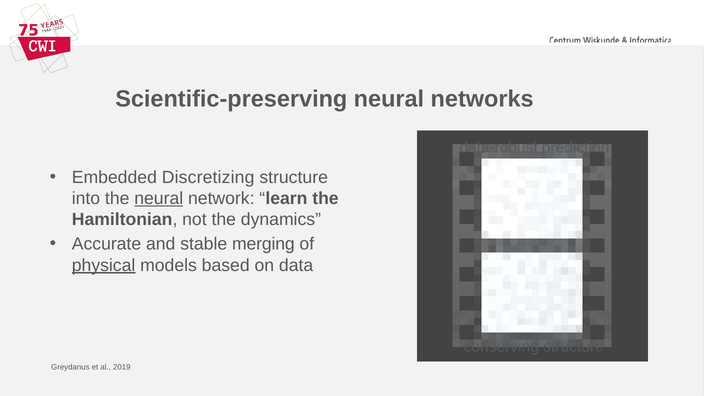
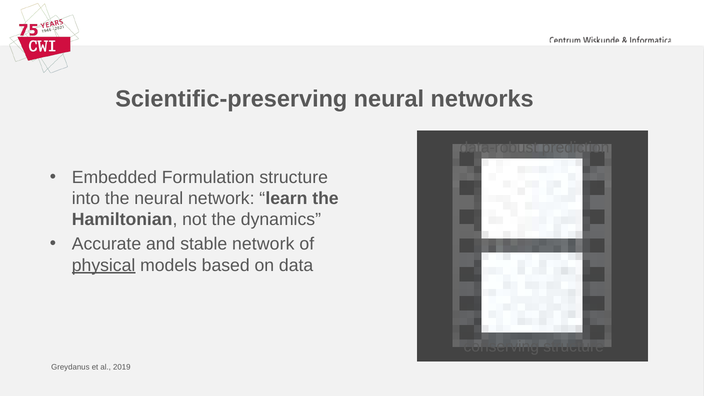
Discretizing: Discretizing -> Formulation (208, 177)
neural underline: present -> none (159, 198)
stable merging: merging -> network (263, 244)
